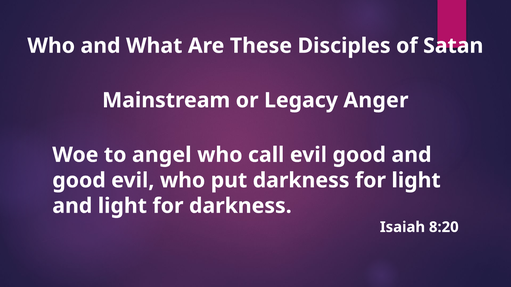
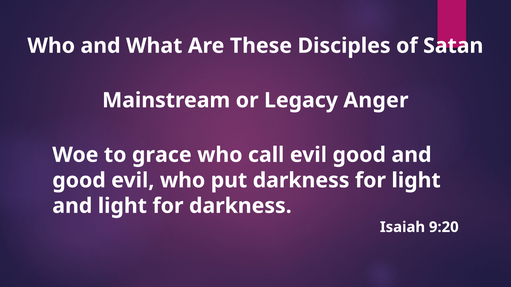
angel: angel -> grace (162, 155)
8:20: 8:20 -> 9:20 (444, 227)
